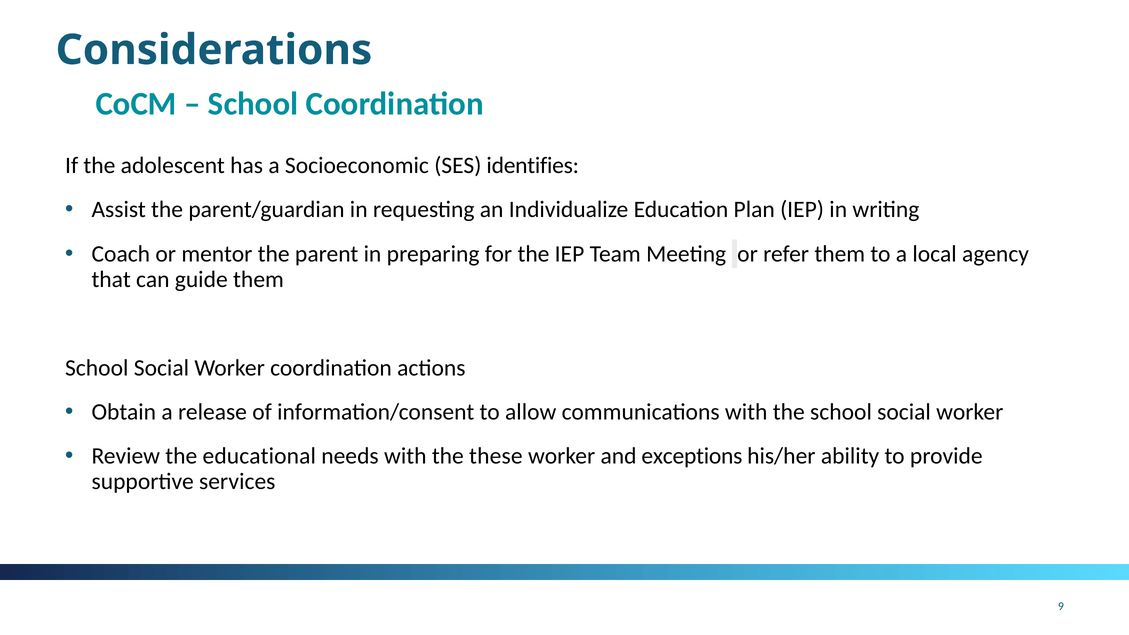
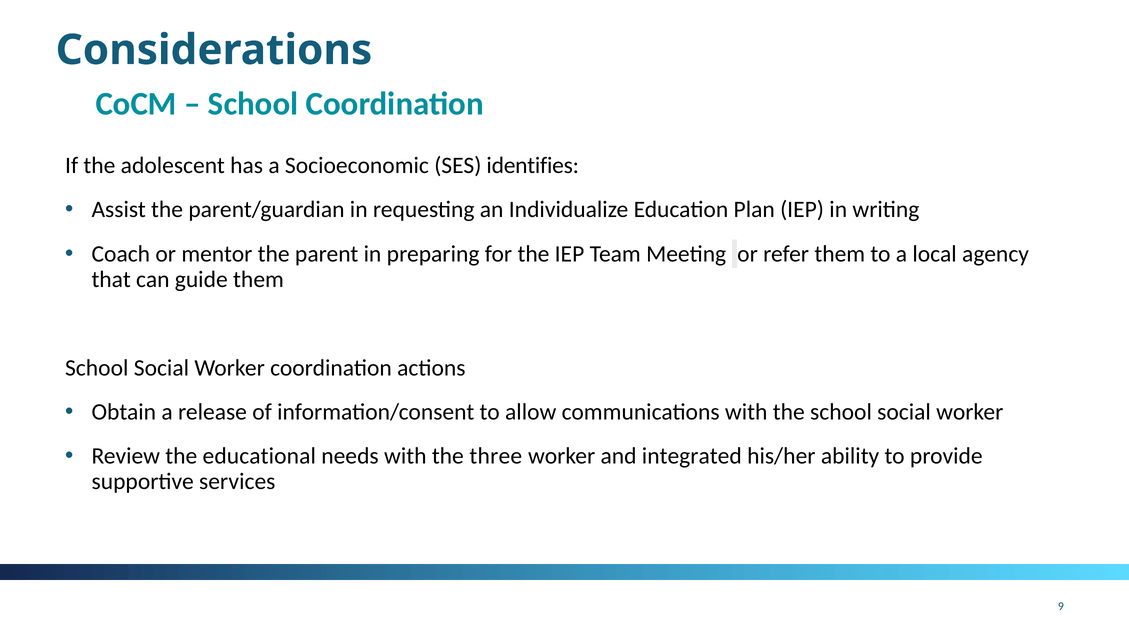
these: these -> three (496, 456)
exceptions: exceptions -> integrated (692, 456)
